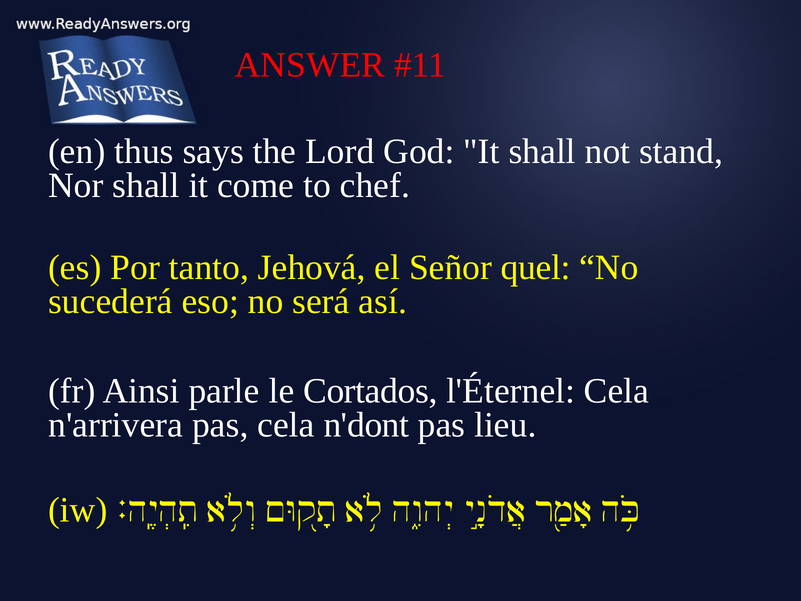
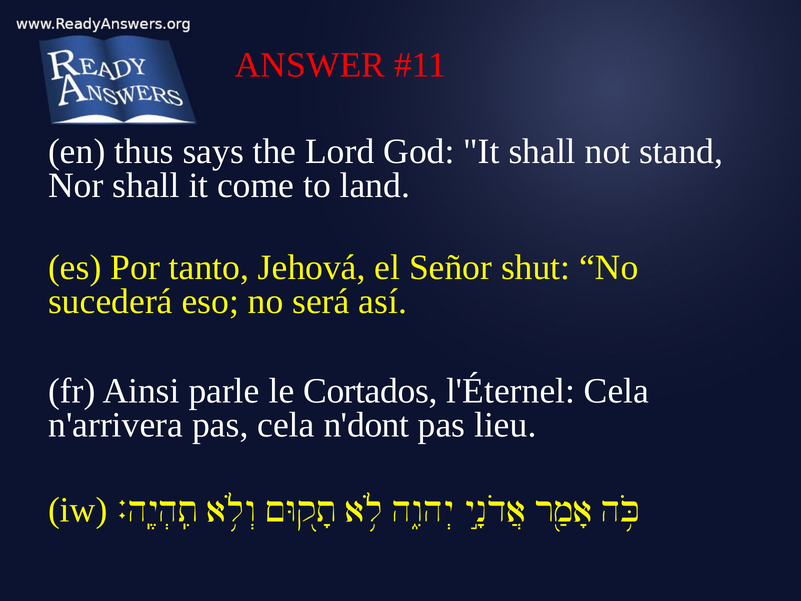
chef: chef -> land (375, 185)
quel: quel -> shut (536, 267)
